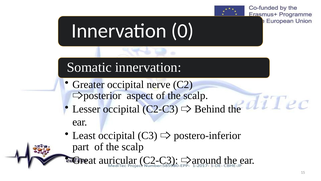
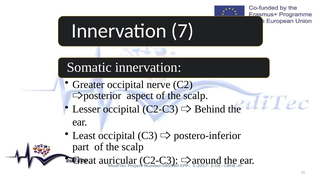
0: 0 -> 7 (183, 31)
